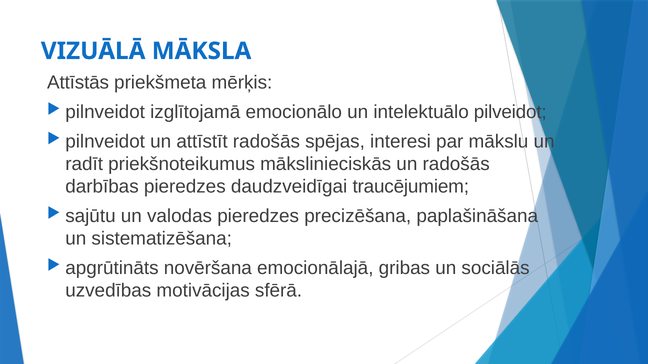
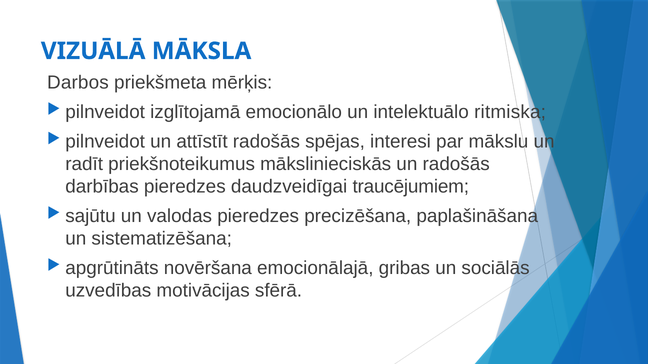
Attīstās: Attīstās -> Darbos (78, 83)
pilveidot: pilveidot -> ritmiska (510, 112)
